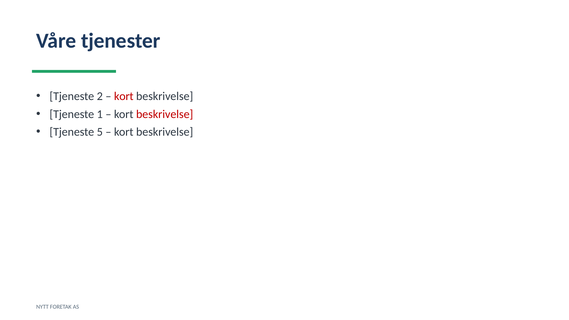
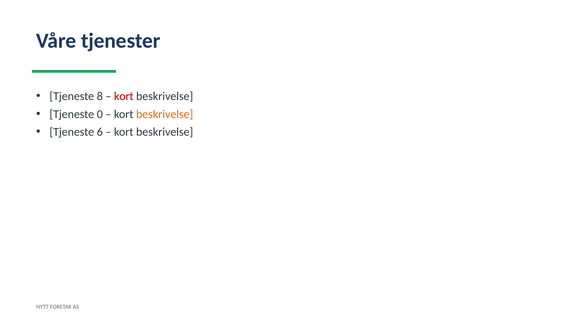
2: 2 -> 8 (100, 96)
1: 1 -> 0 (100, 114)
beskrivelse colour: red -> orange (165, 114)
5: 5 -> 6 (100, 132)
